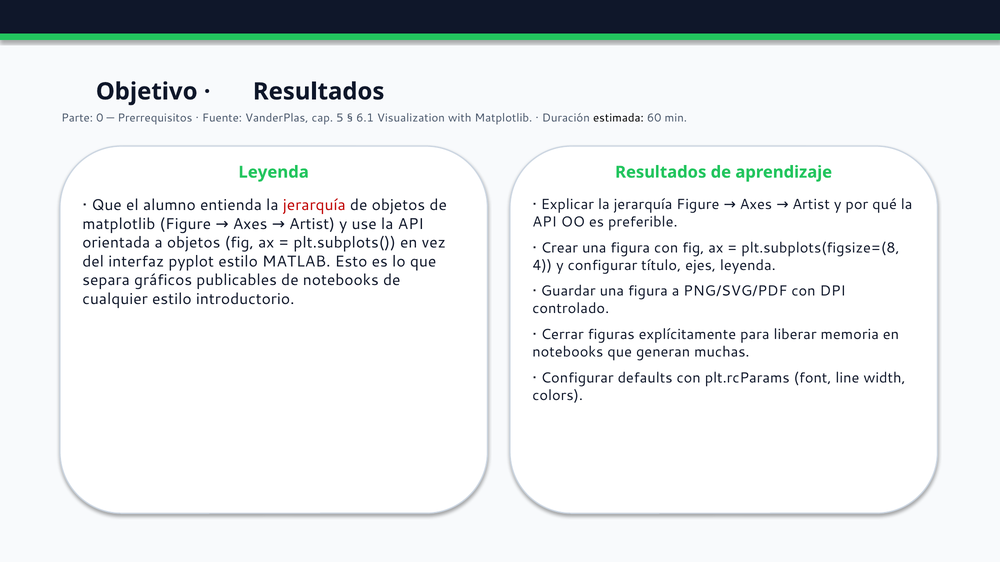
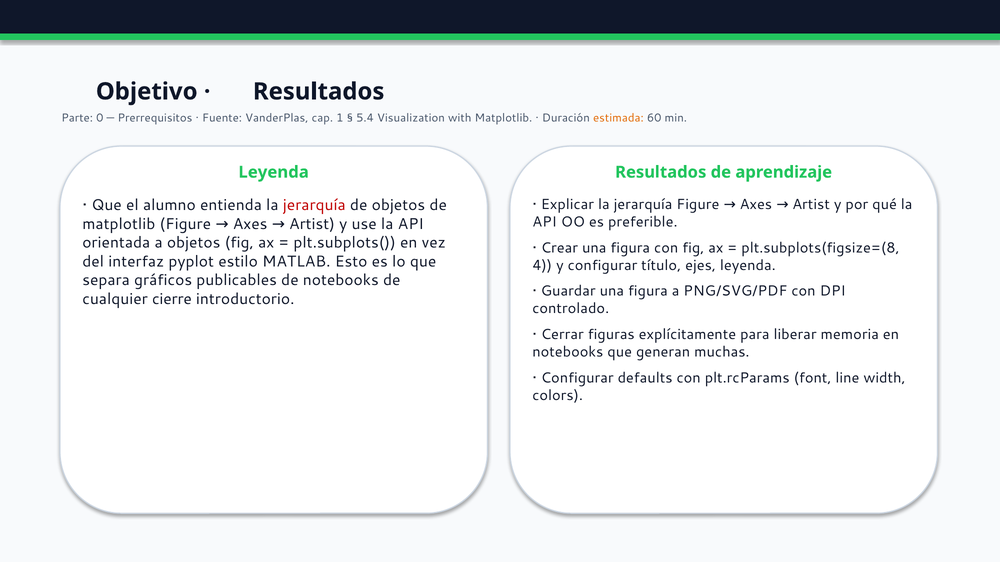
5: 5 -> 1 (340, 118)
6.1: 6.1 -> 5.4 (365, 118)
estimada colour: black -> orange (618, 118)
cualquier estilo: estilo -> cierre (172, 299)
